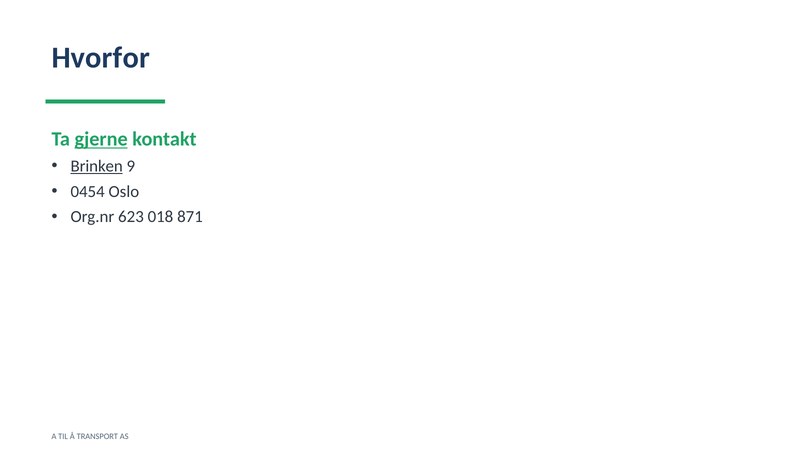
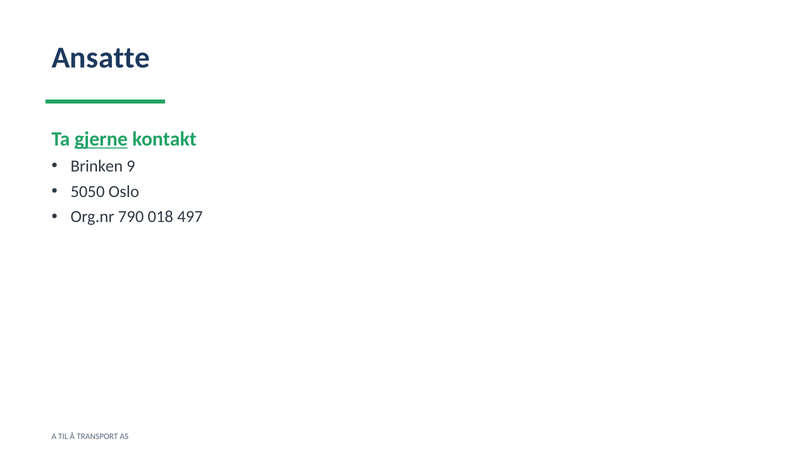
Hvorfor: Hvorfor -> Ansatte (101, 58)
Brinken underline: present -> none (97, 167)
0454: 0454 -> 5050 (88, 192)
623: 623 -> 790 (131, 217)
871: 871 -> 497 (190, 217)
